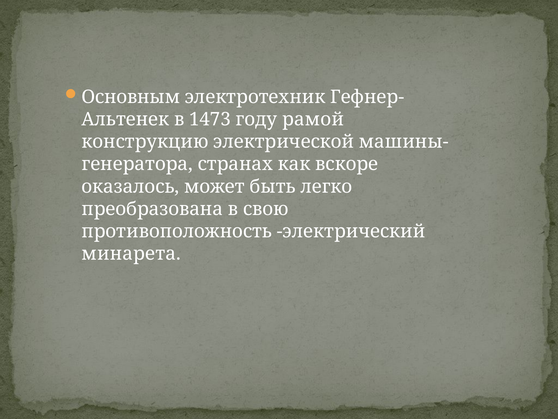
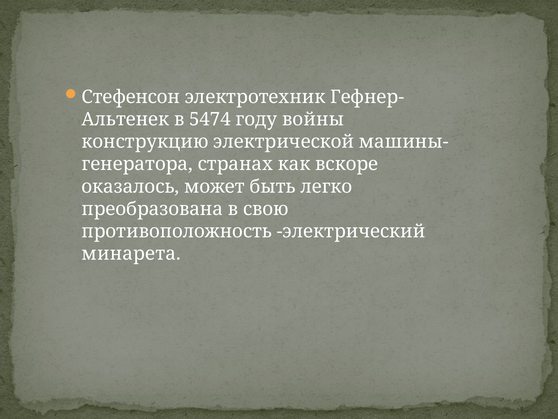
Основным: Основным -> Стефенсон (131, 97)
1473: 1473 -> 5474 (210, 119)
рамой: рамой -> войны (313, 119)
